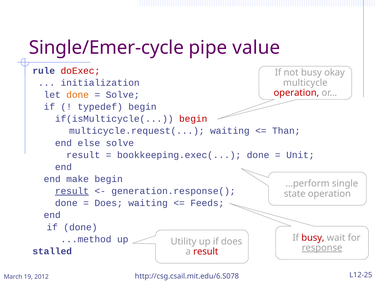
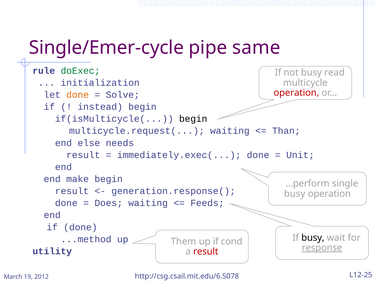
value: value -> same (256, 48)
doExec colour: red -> green (80, 71)
okay: okay -> read (334, 73)
typedef: typedef -> instead (100, 107)
begin colour: red -> black (193, 119)
else solve: solve -> needs (120, 143)
bookkeeping.exec(: bookkeeping.exec( -> immediately.exec( (179, 155)
result underline: present -> none (72, 191)
state: state -> busy (295, 194)
busy colour: red -> black (313, 238)
Utility: Utility -> Them (183, 241)
if does: does -> cond (232, 241)
stalled: stalled -> utility (52, 251)
